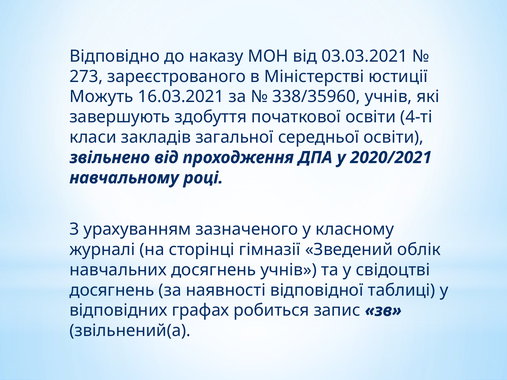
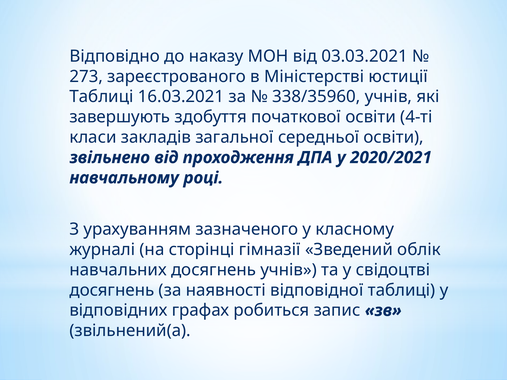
Можуть: Можуть -> Таблиці (101, 97)
